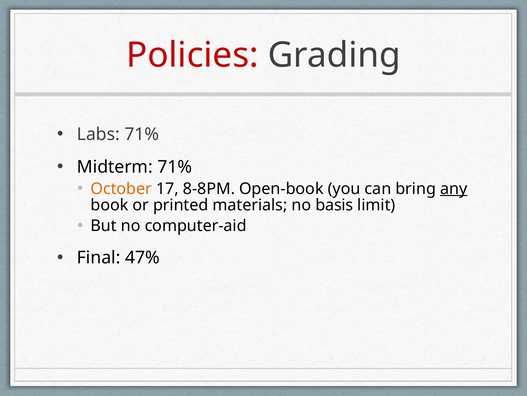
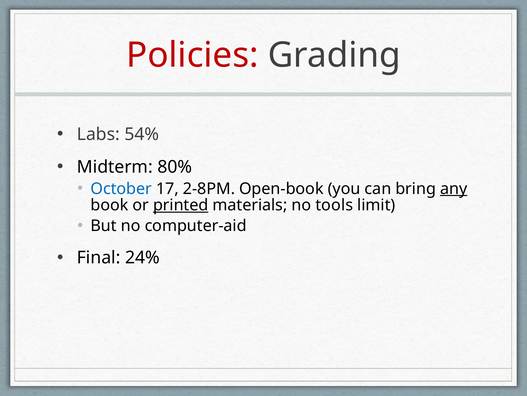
Labs 71%: 71% -> 54% (142, 134)
Midterm 71%: 71% -> 80% (175, 167)
October colour: orange -> blue (121, 188)
8-8PM: 8-8PM -> 2-8PM (209, 188)
printed underline: none -> present (181, 205)
basis: basis -> tools (334, 205)
47%: 47% -> 24% (142, 257)
